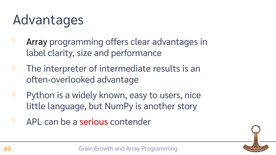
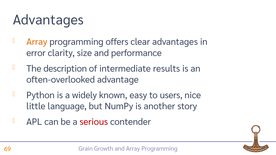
Array colour: black -> orange (37, 42)
label: label -> error (36, 53)
interpreter: interpreter -> description (65, 69)
